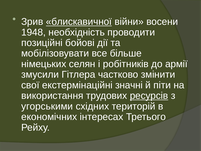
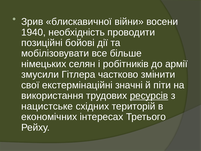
блискавичної underline: present -> none (79, 22)
1948: 1948 -> 1940 (33, 32)
угорськими: угорськими -> нацистське (47, 106)
